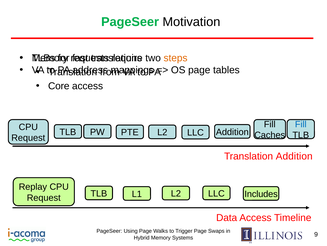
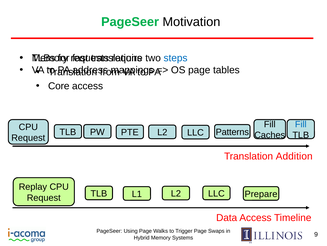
steps colour: orange -> blue (176, 58)
LLC Addition: Addition -> Patterns (232, 132)
Includes: Includes -> Prepare (261, 193)
